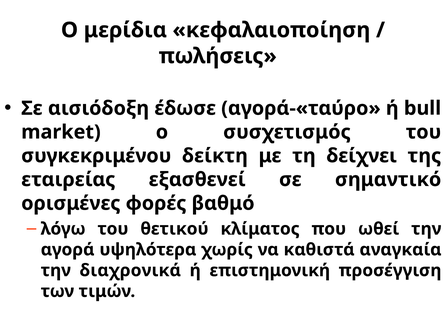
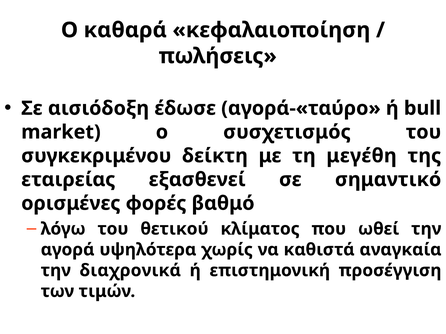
μερίδια: μερίδια -> καθαρά (125, 30)
δείχνει: δείχνει -> μεγέθη (362, 156)
